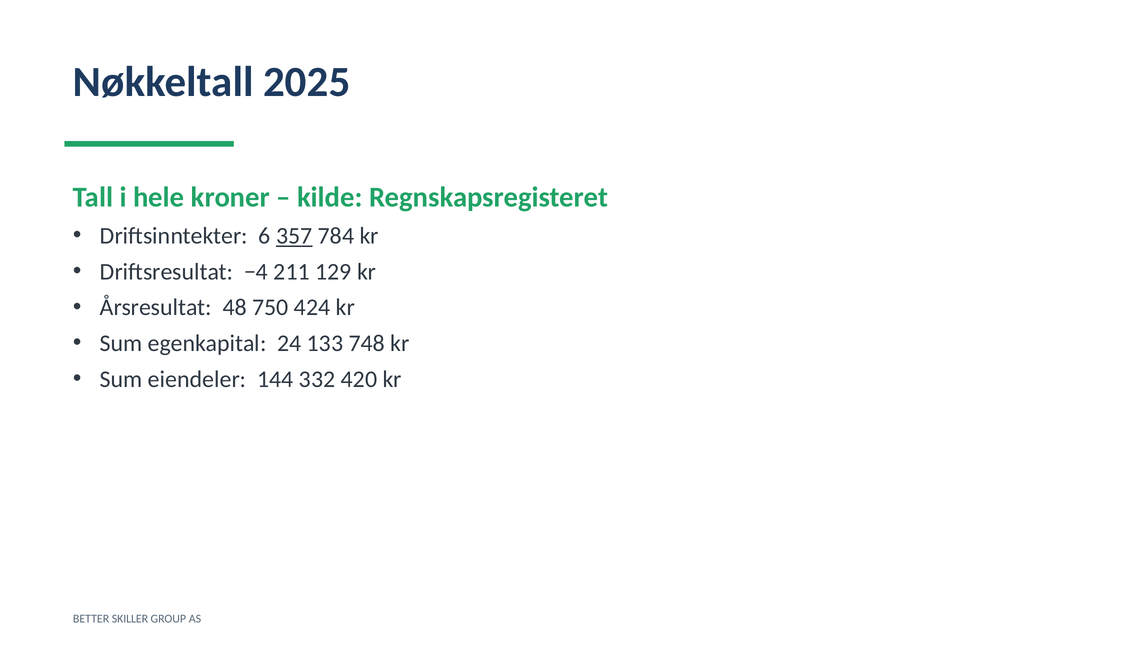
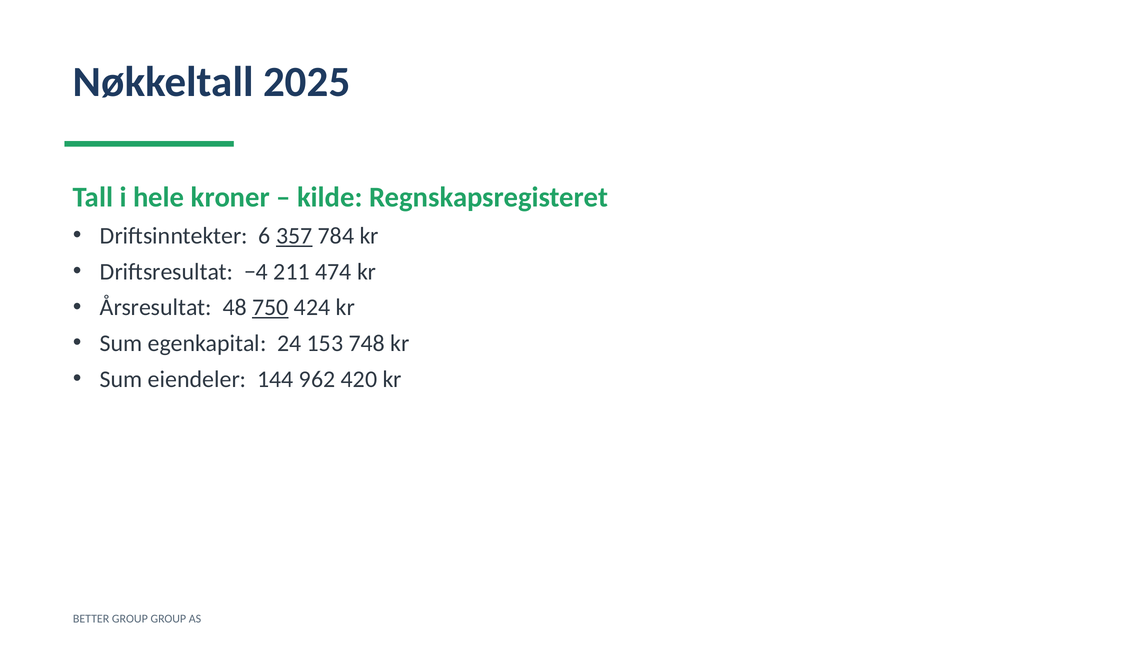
129: 129 -> 474 (333, 272)
750 underline: none -> present (270, 308)
133: 133 -> 153 (325, 343)
332: 332 -> 962 (317, 379)
BETTER SKILLER: SKILLER -> GROUP (130, 619)
